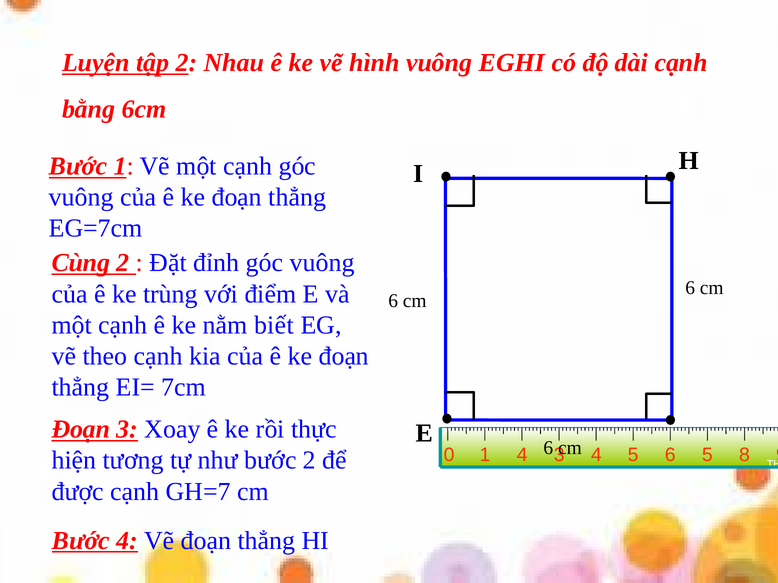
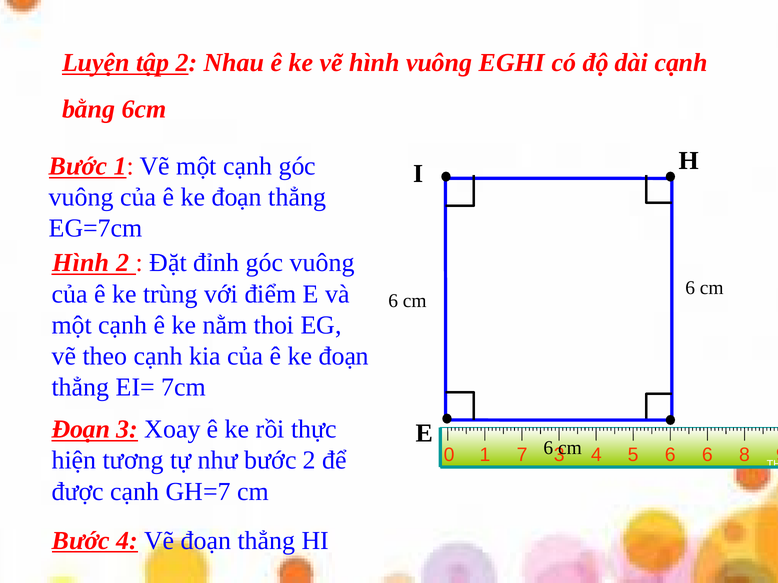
Cùng: Cùng -> Hình (81, 263)
biết: biết -> thoi (274, 325)
1 4: 4 -> 7 (522, 455)
5: 5 -> 6 (707, 455)
